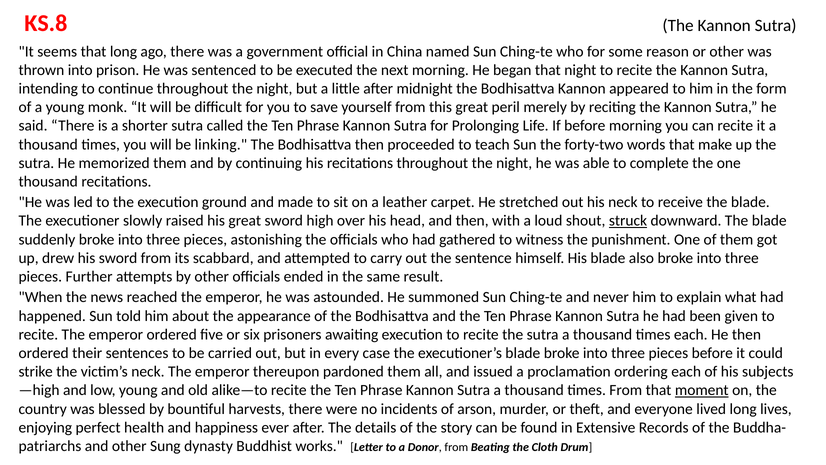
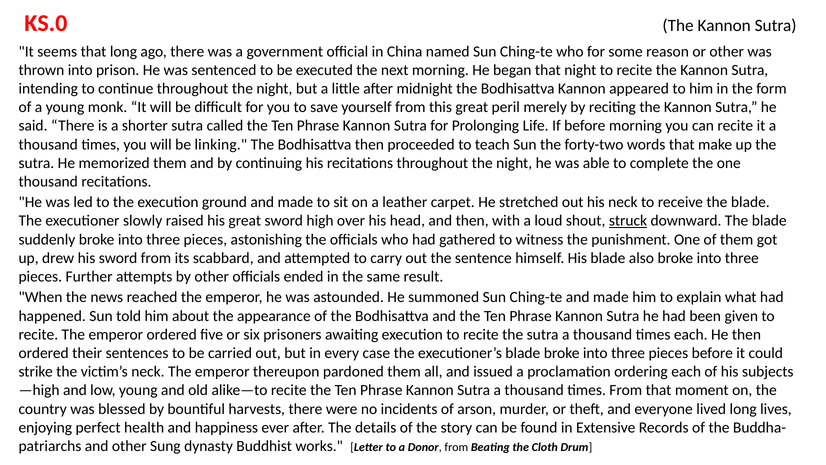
KS.8: KS.8 -> KS.0 (46, 23)
Ching-te and never: never -> made (611, 297)
moment underline: present -> none (702, 390)
